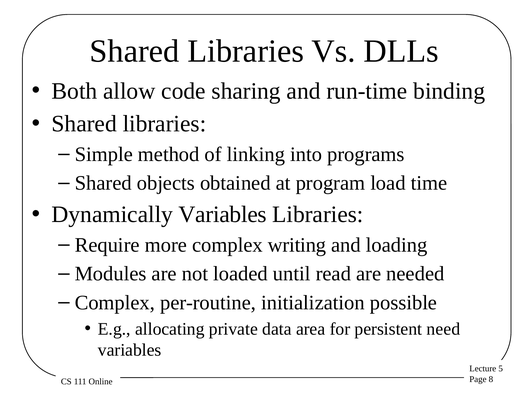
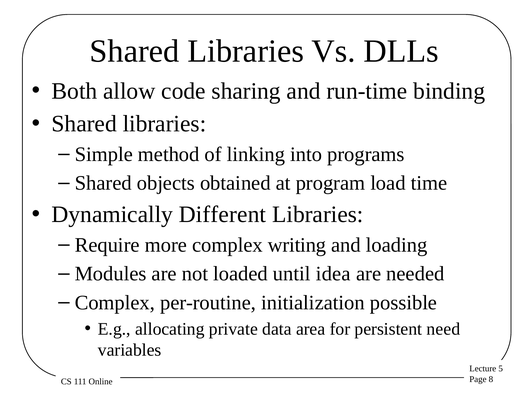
Dynamically Variables: Variables -> Different (222, 214)
read: read -> idea (333, 274)
